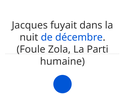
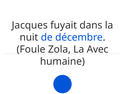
Parti: Parti -> Avec (98, 49)
